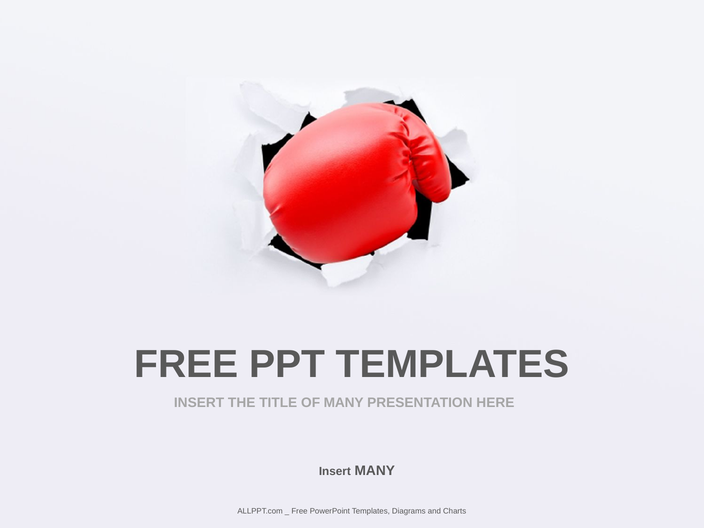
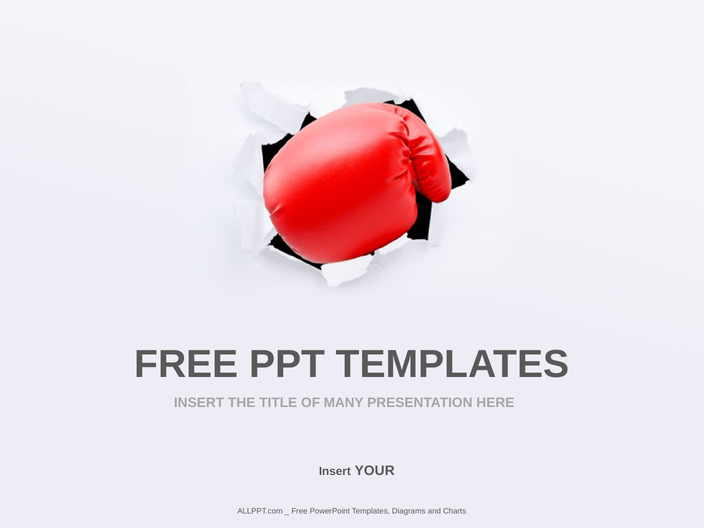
Insert MANY: MANY -> YOUR (375, 471)
